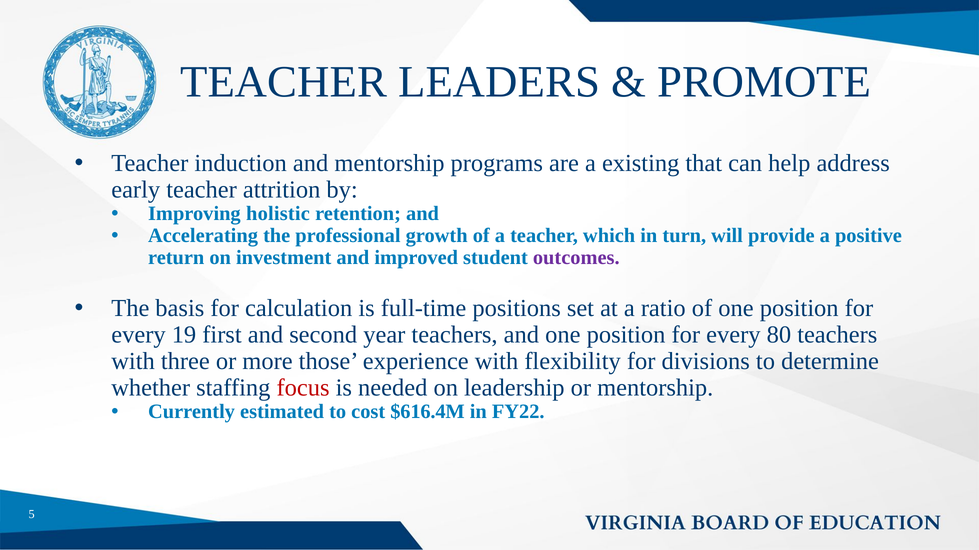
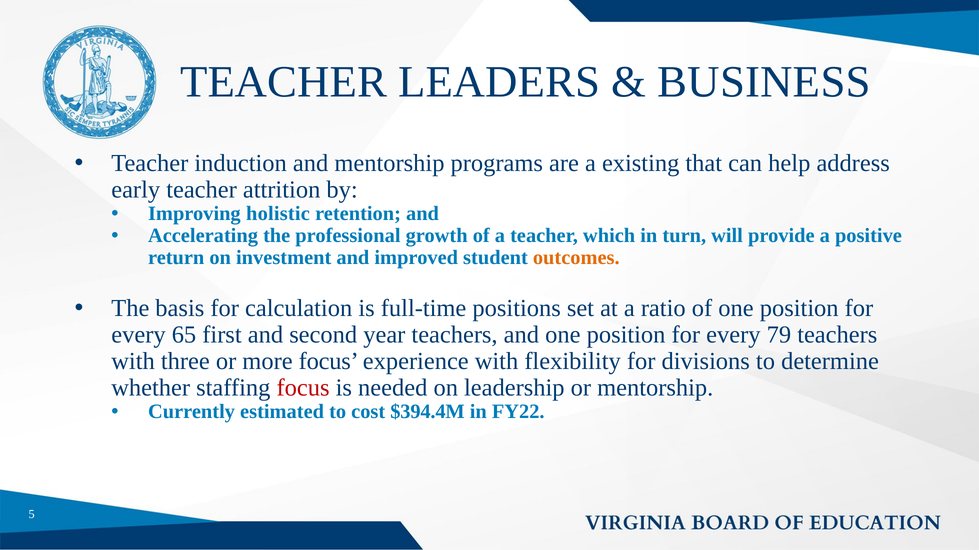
PROMOTE: PROMOTE -> BUSINESS (764, 82)
outcomes colour: purple -> orange (576, 258)
19: 19 -> 65 (184, 335)
80: 80 -> 79 (779, 335)
more those: those -> focus (329, 362)
$616.4M: $616.4M -> $394.4M (428, 412)
